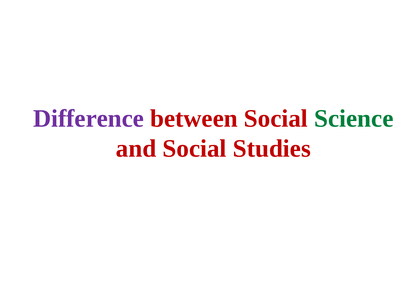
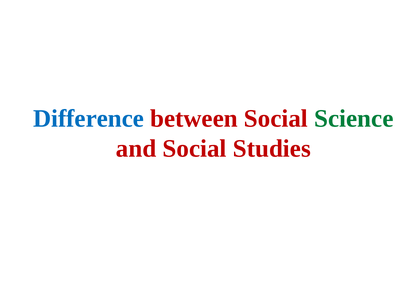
Difference colour: purple -> blue (88, 118)
